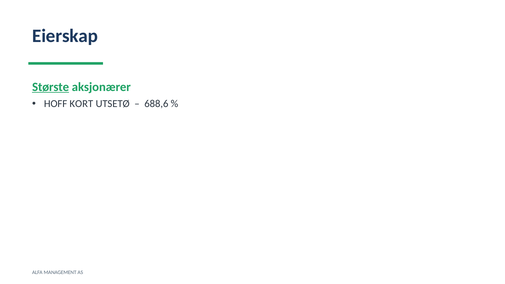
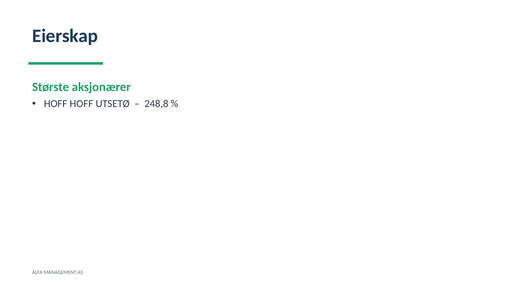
Største underline: present -> none (51, 87)
HOFF KORT: KORT -> HOFF (81, 104)
688,6: 688,6 -> 248,8 (156, 104)
